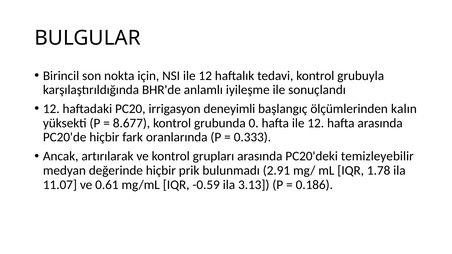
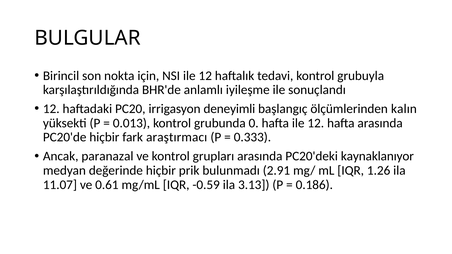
8.677: 8.677 -> 0.013 (131, 123)
oranlarında: oranlarında -> araştırmacı (177, 137)
artırılarak: artırılarak -> paranazal (107, 156)
temizleyebilir: temizleyebilir -> kaynaklanıyor (377, 156)
1.78: 1.78 -> 1.26 (379, 171)
